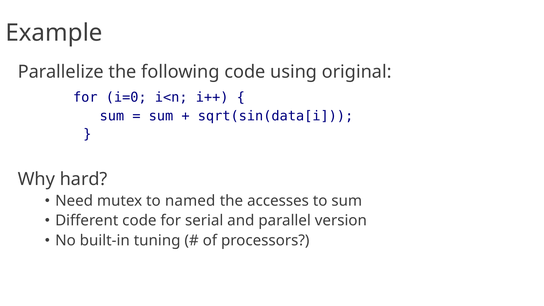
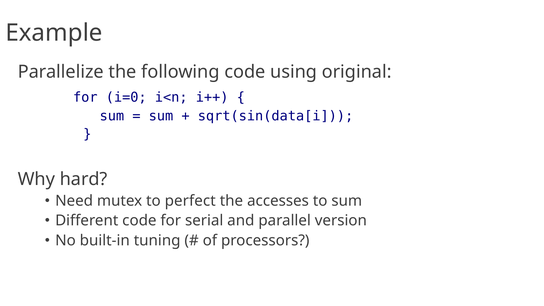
named: named -> perfect (190, 201)
